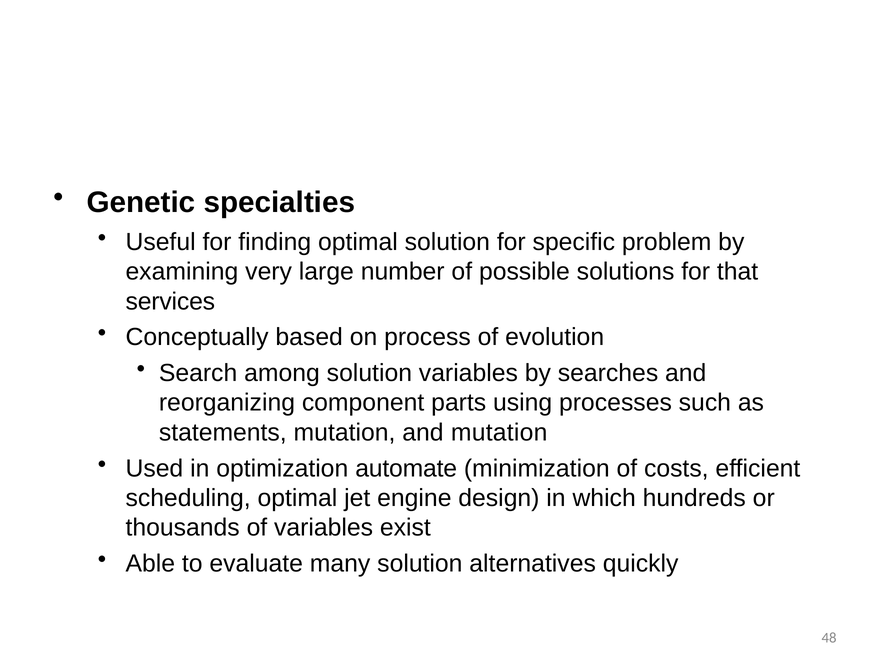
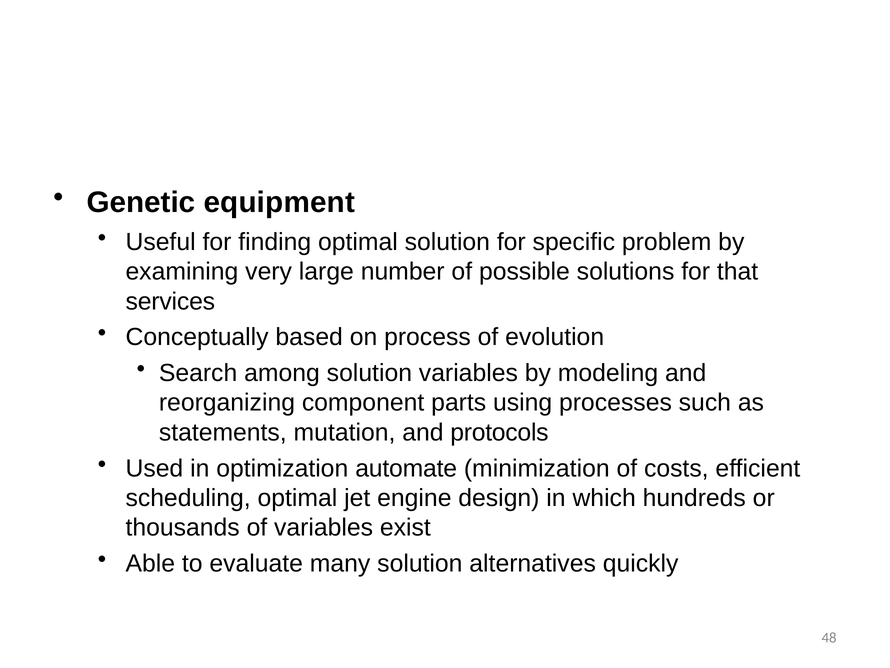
specialties: specialties -> equipment (279, 202)
searches: searches -> modeling (608, 373)
and mutation: mutation -> protocols (499, 432)
